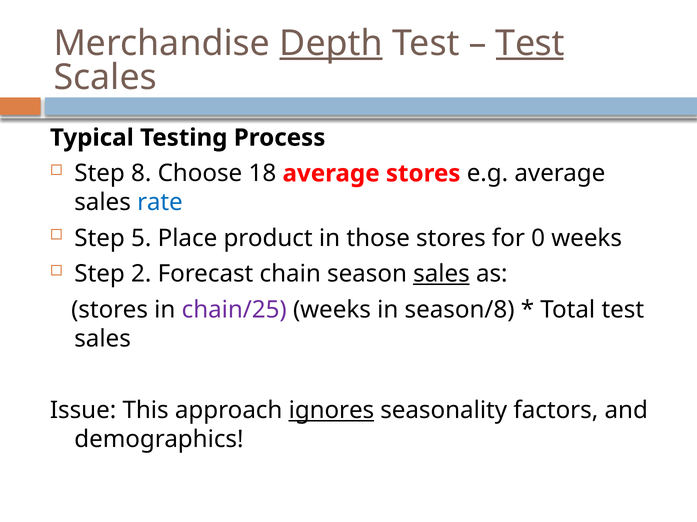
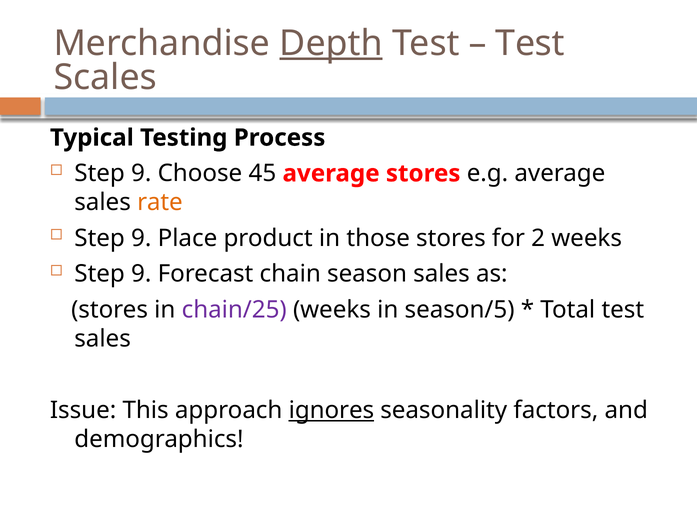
Test underline: present -> none (530, 43)
8: 8 -> 9 (141, 174)
18: 18 -> 45 (262, 174)
rate colour: blue -> orange (160, 203)
5: 5 -> 9 (141, 239)
0: 0 -> 2 (538, 239)
2: 2 -> 9 (141, 274)
sales underline: present -> none (441, 274)
season/8: season/8 -> season/5 (460, 310)
